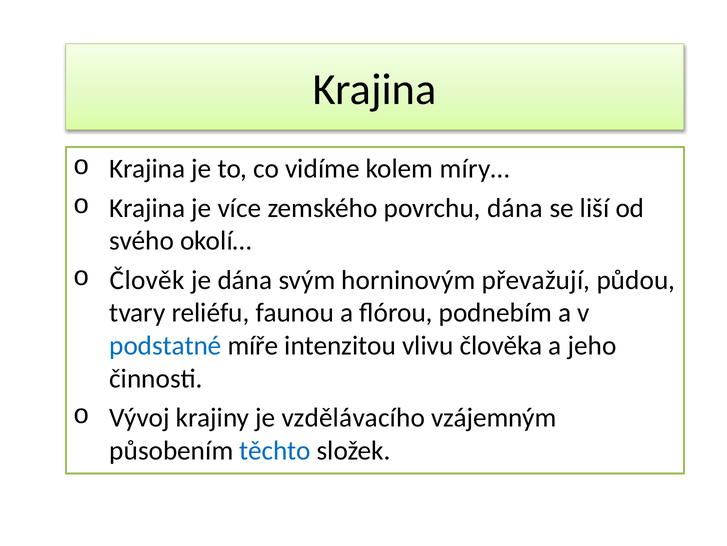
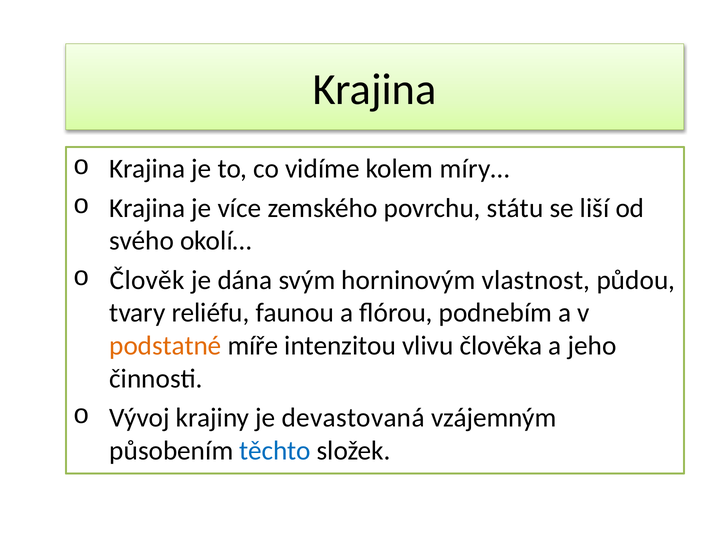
povrchu dána: dána -> státu (515, 208)
převažují: převažují -> vlastnost (536, 280)
podstatné colour: blue -> orange (165, 345)
vzdělávacího: vzdělávacího -> devastovaná (353, 417)
